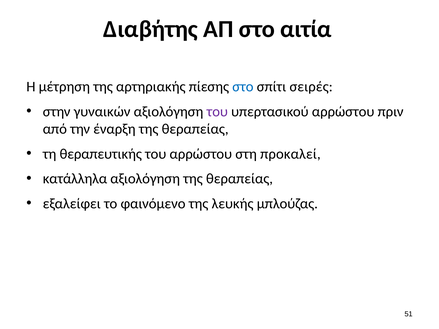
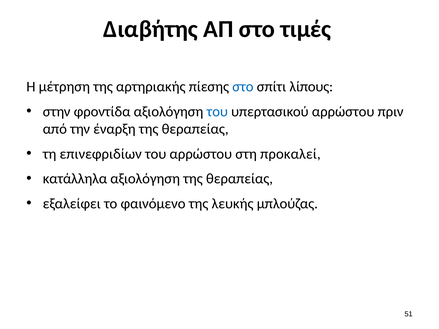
αιτία: αιτία -> τιμές (306, 29)
σειρές: σειρές -> λίπους (311, 87)
γυναικών: γυναικών -> φροντίδα (102, 112)
του colour: purple -> blue (217, 112)
θεραπευτικής: θεραπευτικής -> επινεφριδίων (101, 154)
